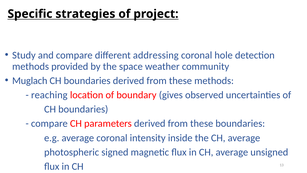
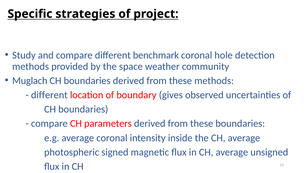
addressing: addressing -> benchmark (156, 55)
reaching: reaching -> different (49, 95)
